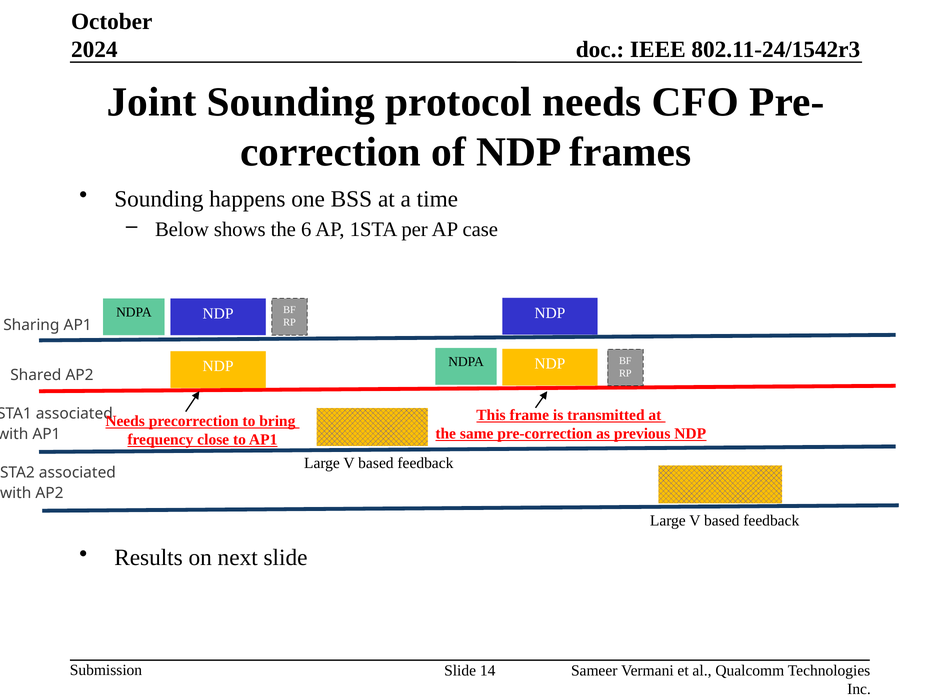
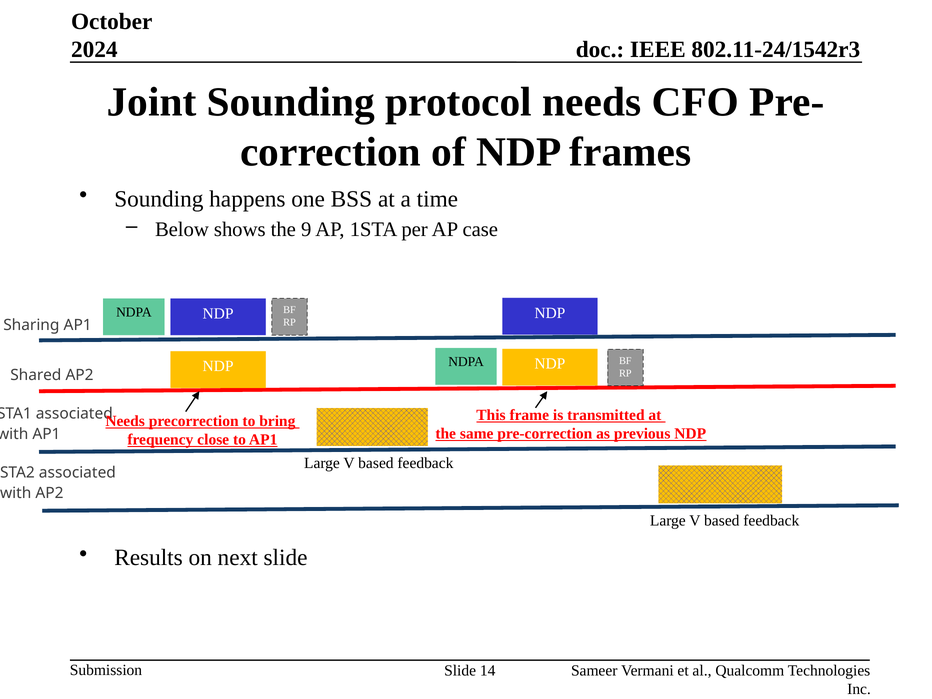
6: 6 -> 9 (306, 229)
